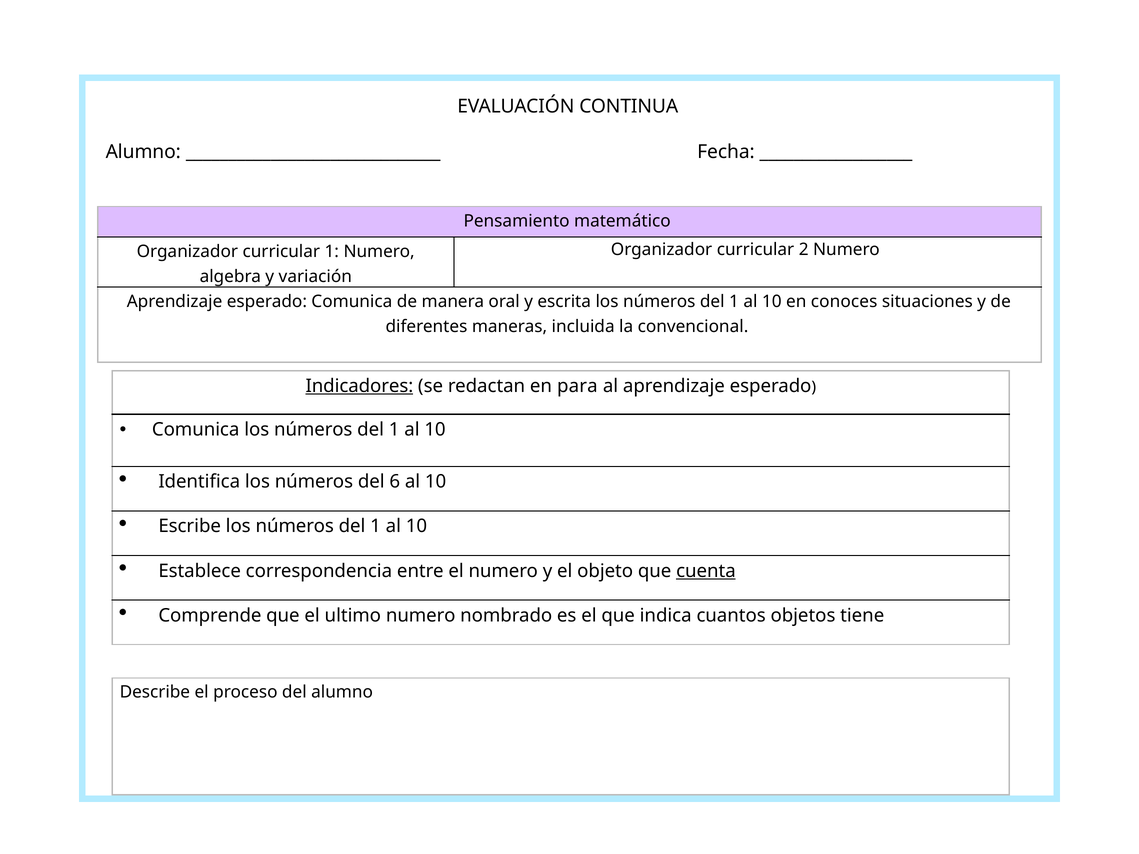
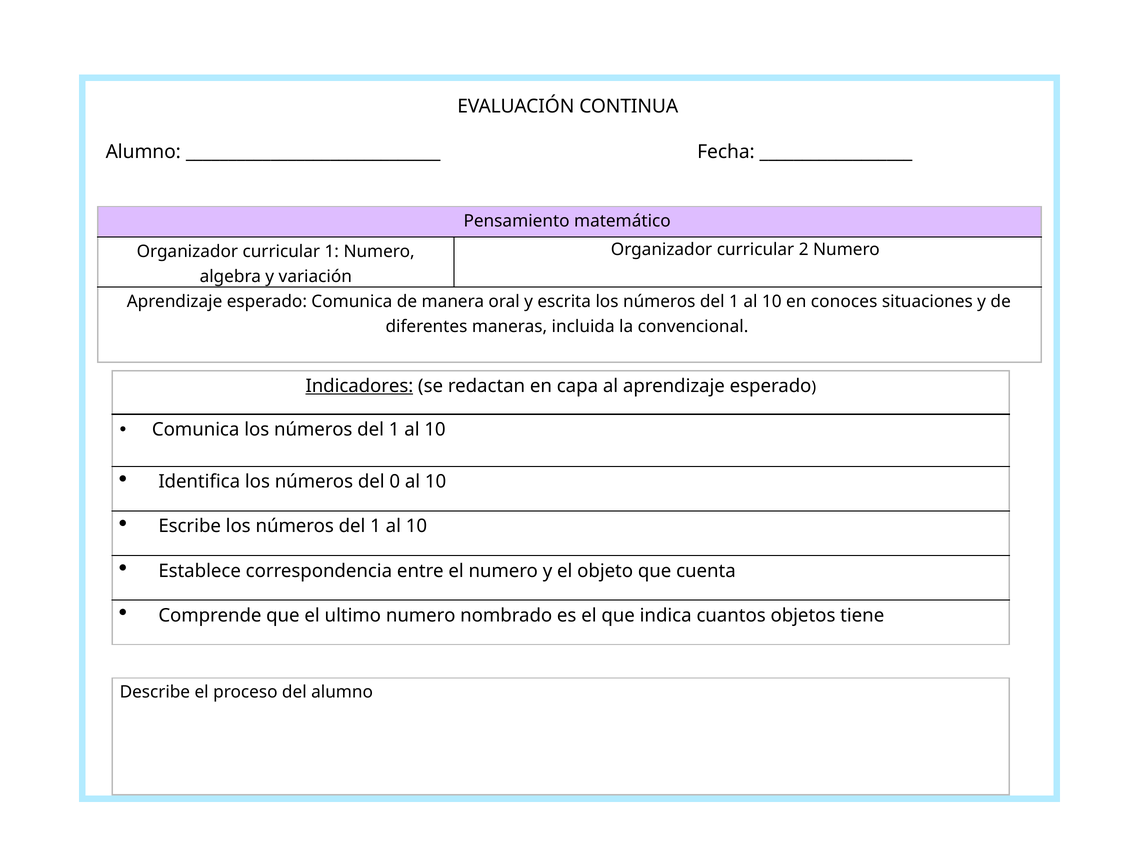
para: para -> capa (577, 386)
6: 6 -> 0 (395, 482)
cuenta underline: present -> none (706, 571)
